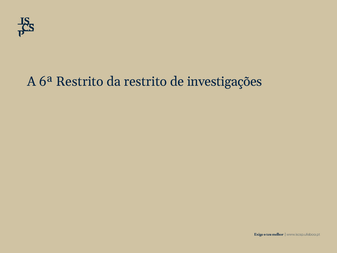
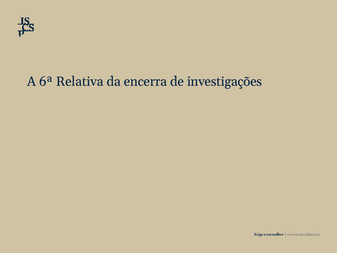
6ª Restrito: Restrito -> Relativa (80, 81)
da restrito: restrito -> encerra (145, 81)
